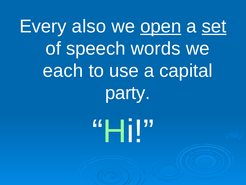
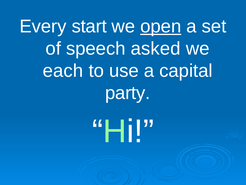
also: also -> start (89, 26)
set underline: present -> none (214, 26)
words: words -> asked (156, 49)
